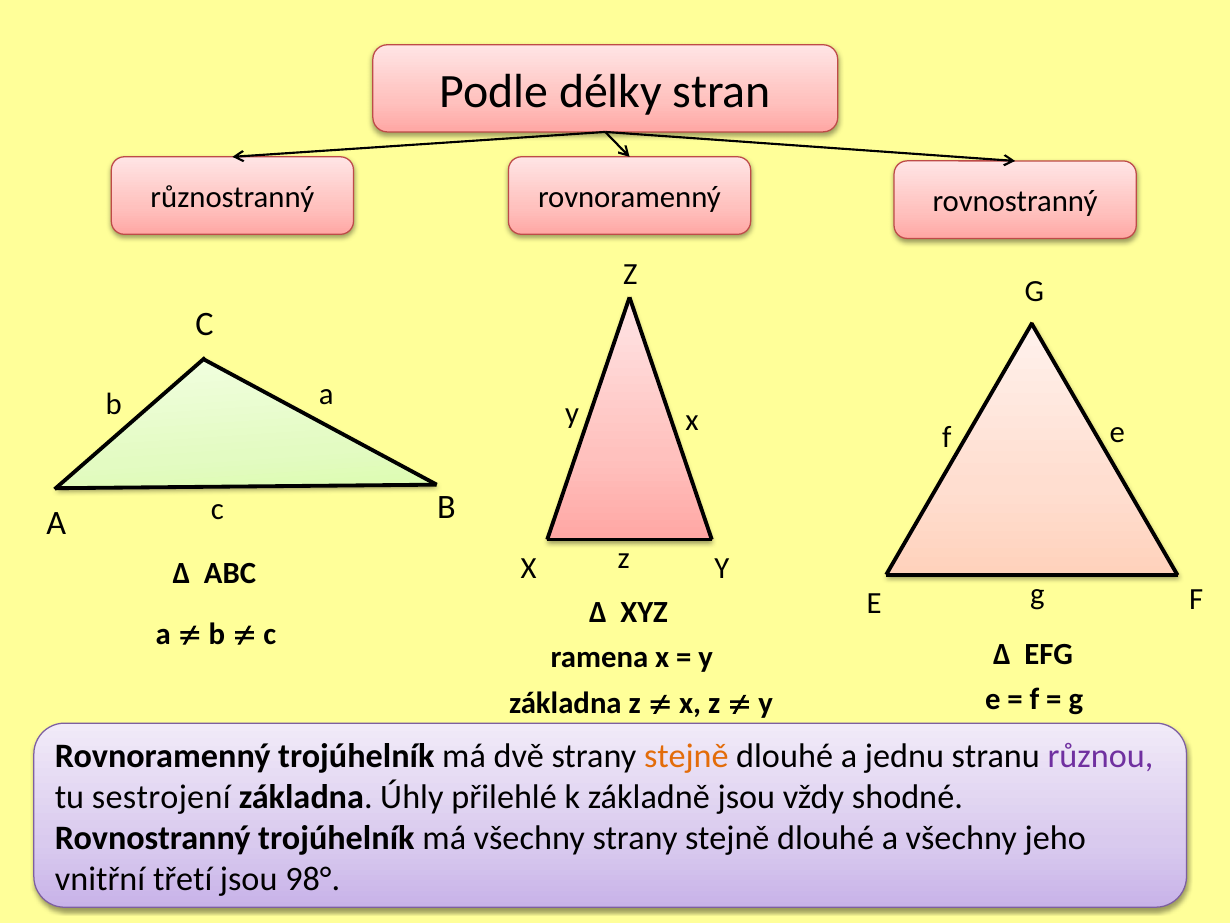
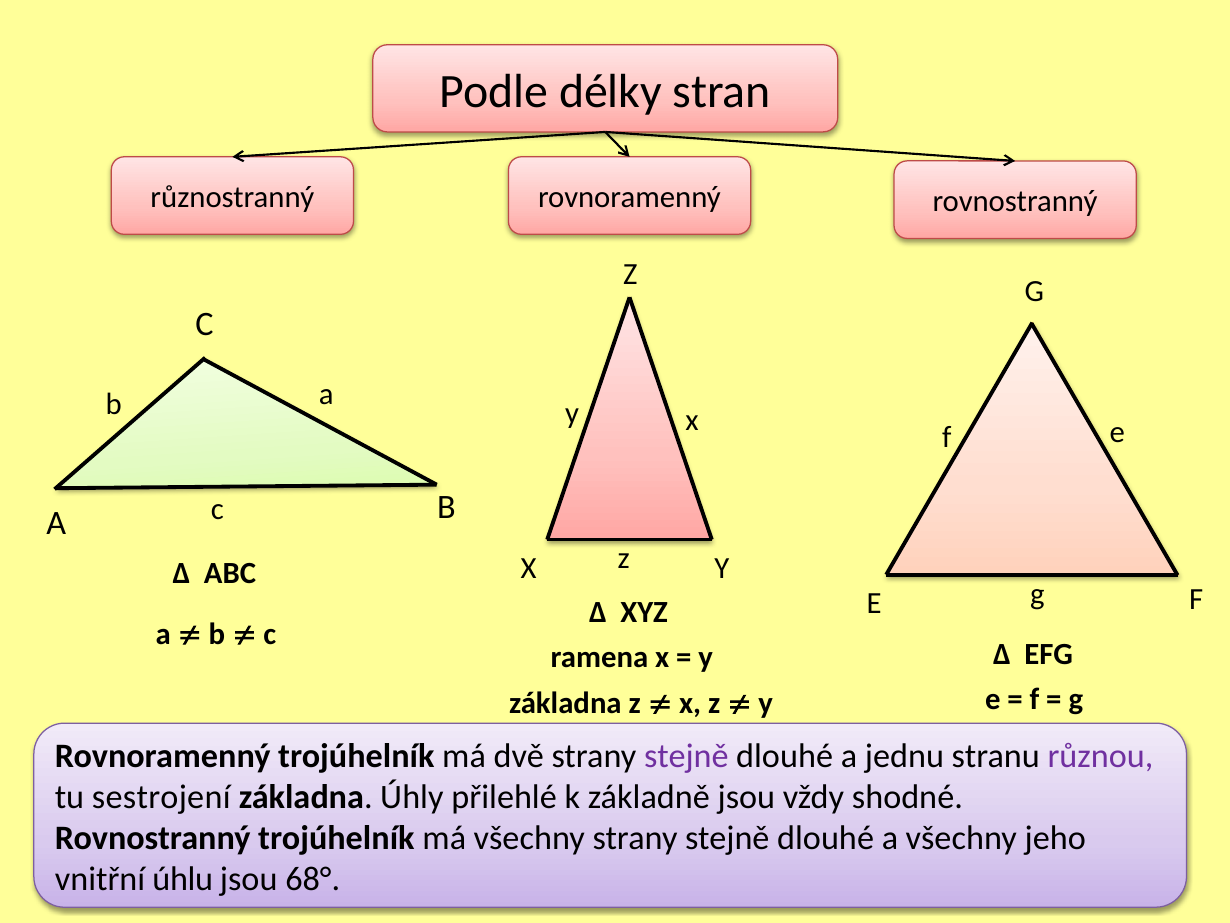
stejně colour: orange -> purple (686, 756)
třetí: třetí -> úhlu (183, 879)
98°: 98° -> 68° (313, 879)
